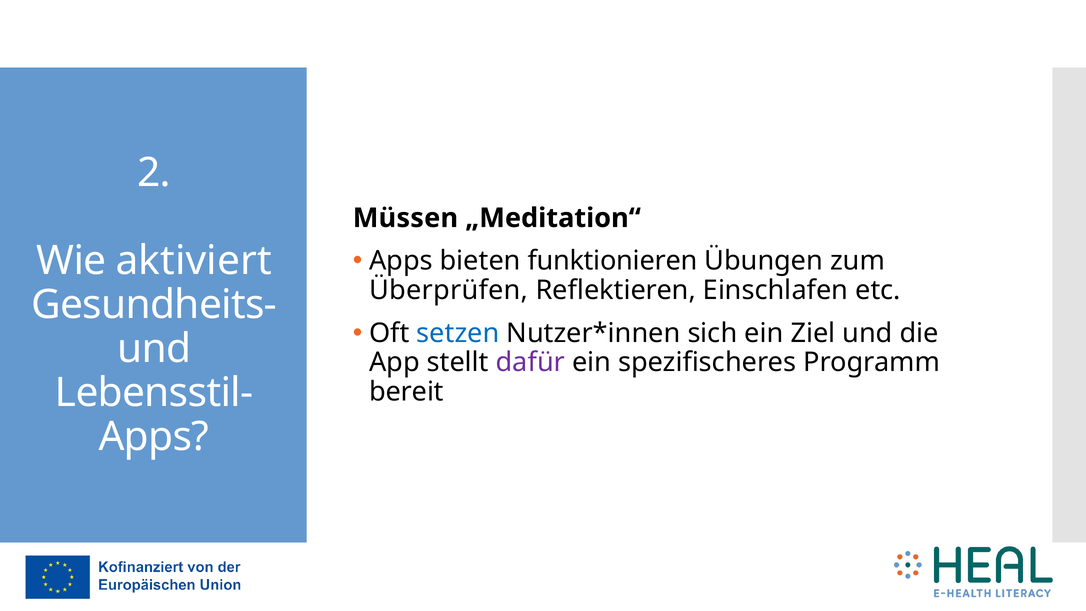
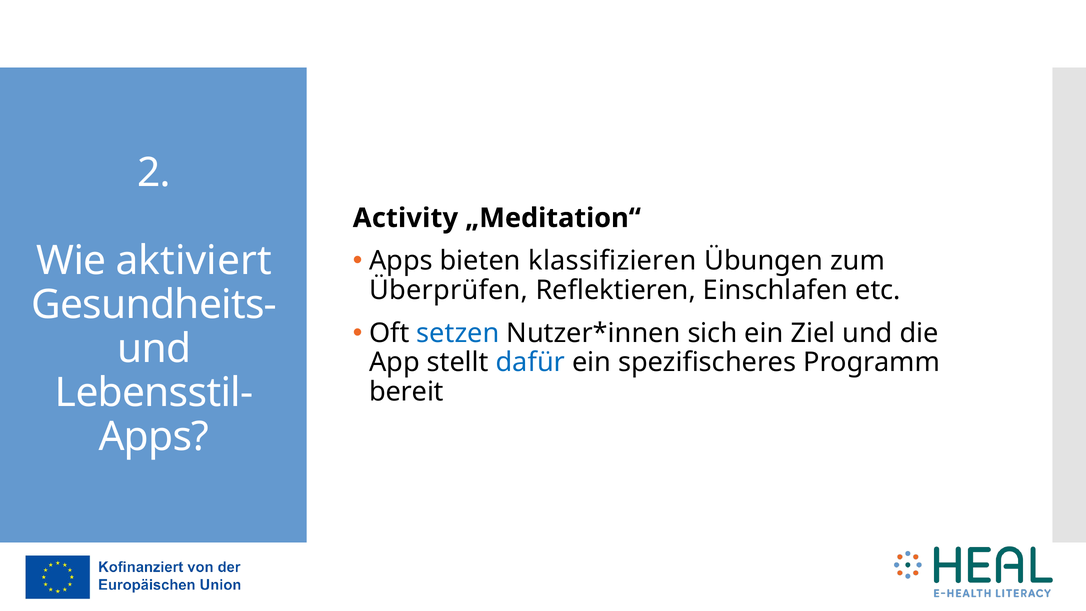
Müssen: Müssen -> Activity (405, 218)
funktionieren: funktionieren -> klassifizieren (612, 261)
dafür colour: purple -> blue (530, 362)
